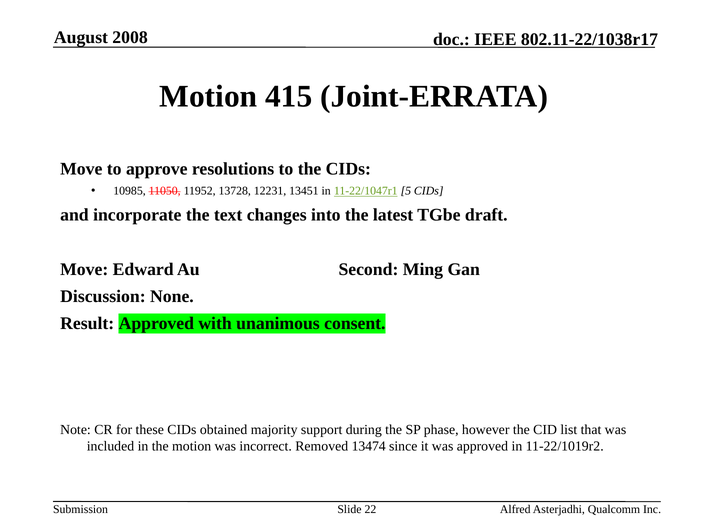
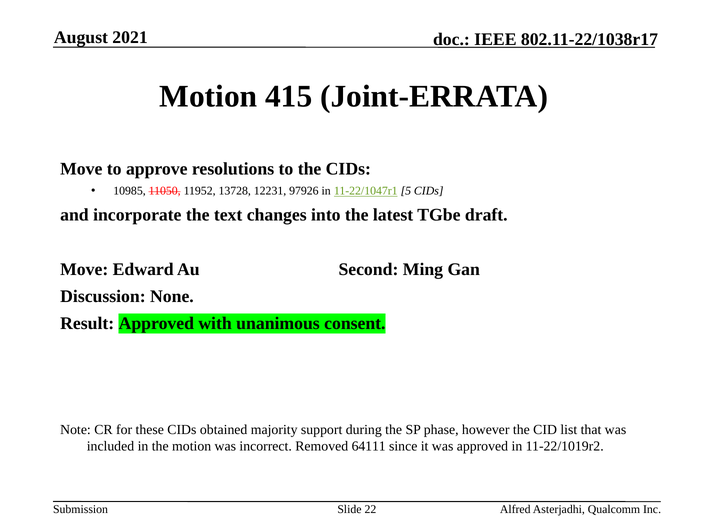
2008: 2008 -> 2021 (130, 38)
13451: 13451 -> 97926 (304, 191)
13474: 13474 -> 64111 (369, 446)
